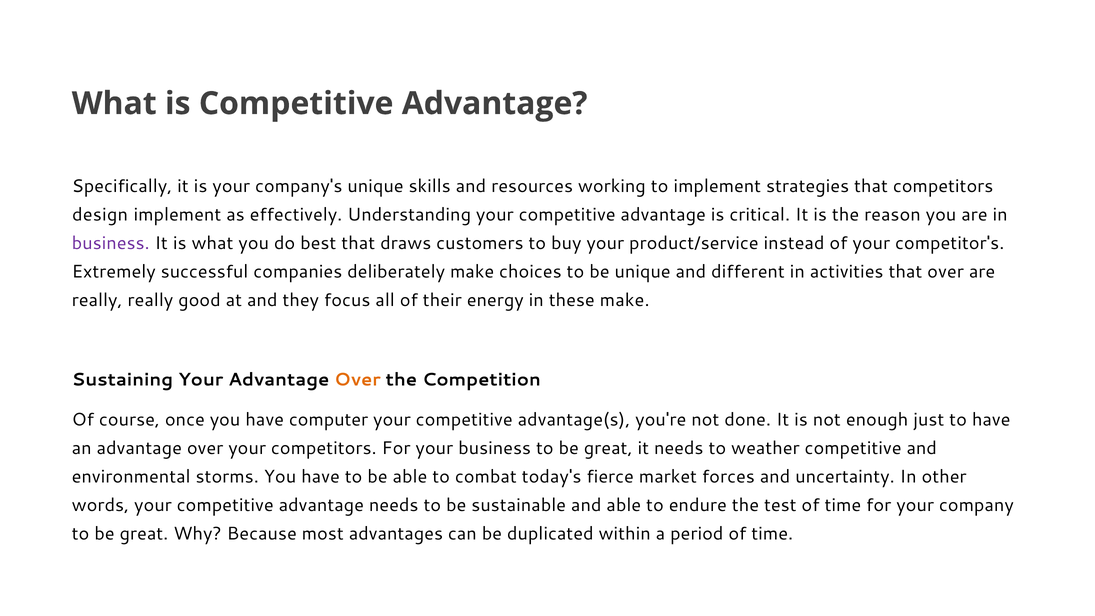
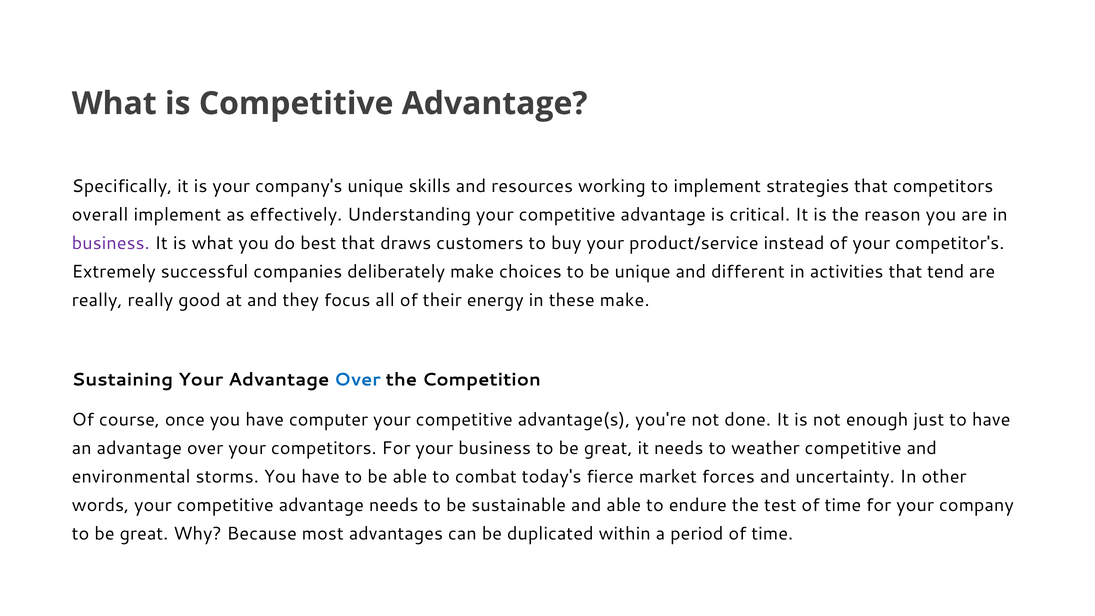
design: design -> overall (100, 215)
that over: over -> tend (946, 272)
Over colour: orange -> blue (358, 380)
